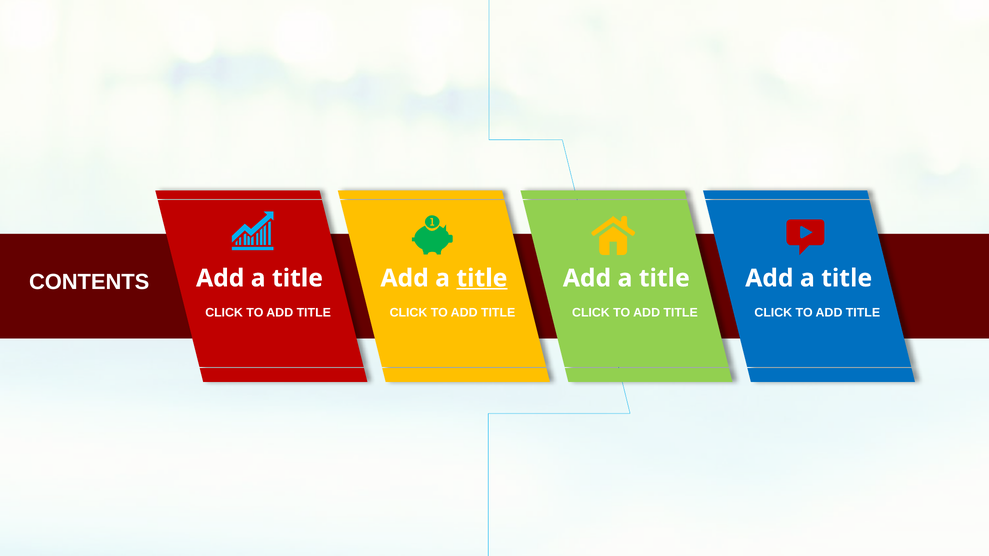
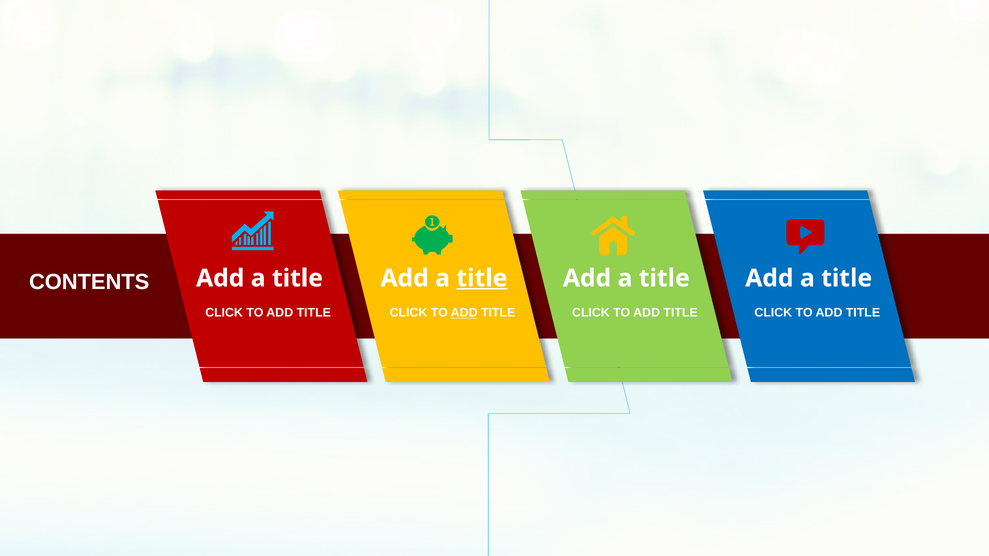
ADD underline: none -> present (464, 313)
